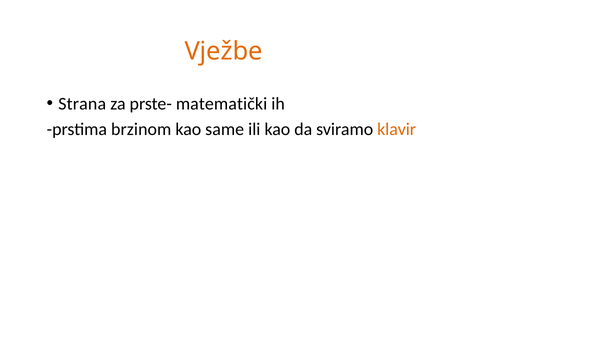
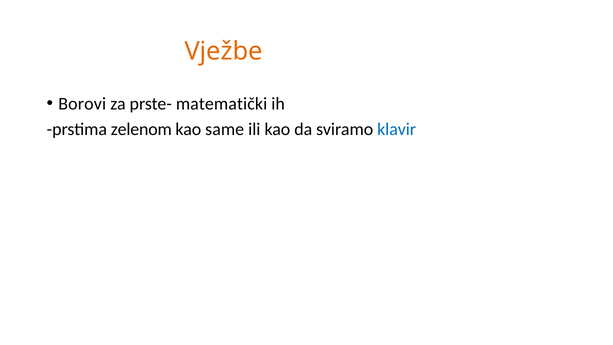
Strana: Strana -> Borovi (82, 104)
brzinom: brzinom -> zelenom (141, 129)
klavir colour: orange -> blue (397, 129)
